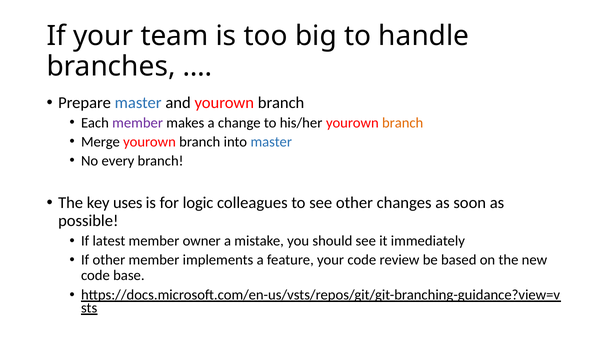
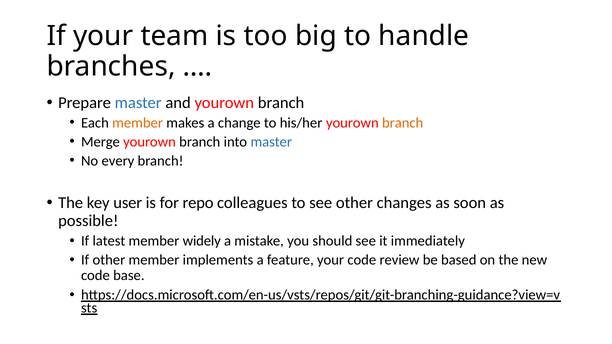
member colour: purple -> orange (138, 123)
uses: uses -> user (128, 203)
logic: logic -> repo (198, 203)
owner: owner -> widely (202, 241)
